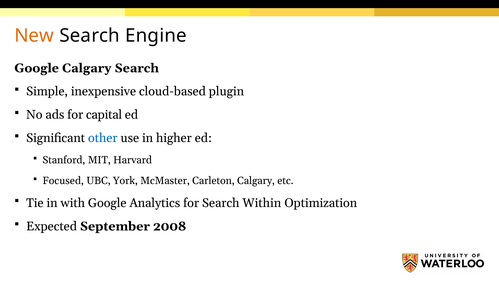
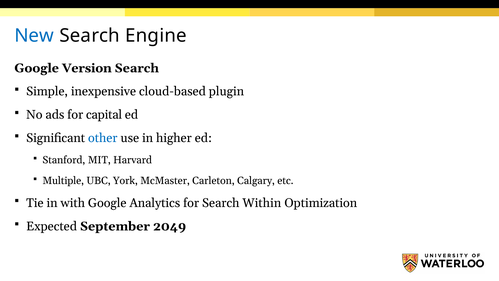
New colour: orange -> blue (34, 36)
Google Calgary: Calgary -> Version (87, 68)
Focused: Focused -> Multiple (63, 181)
2008: 2008 -> 2049 (170, 226)
